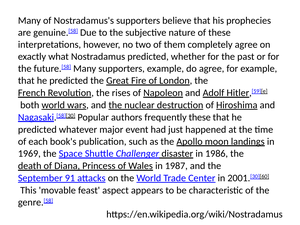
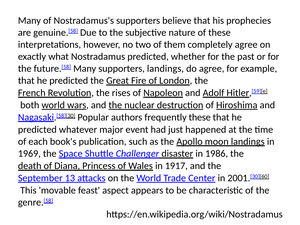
supporters example: example -> landings (165, 69)
1987: 1987 -> 1917 (176, 166)
91: 91 -> 13 (70, 178)
